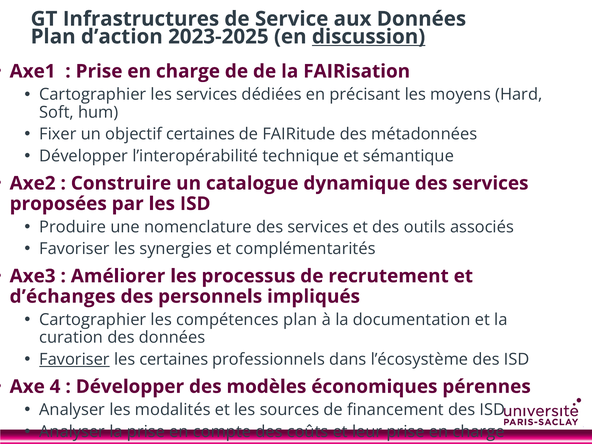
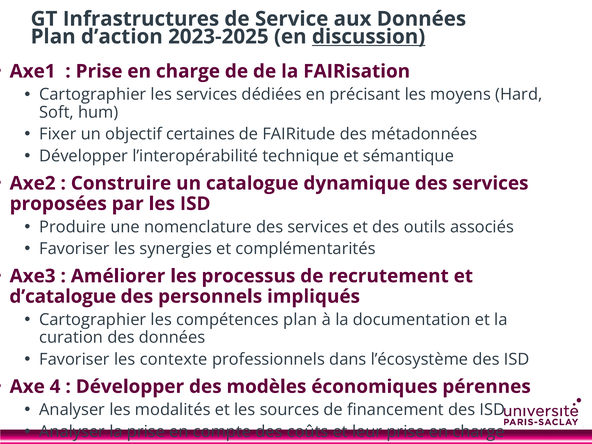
d’échanges: d’échanges -> d’catalogue (63, 296)
Favoriser underline: present -> none (74, 359)
les certaines: certaines -> contexte (174, 359)
